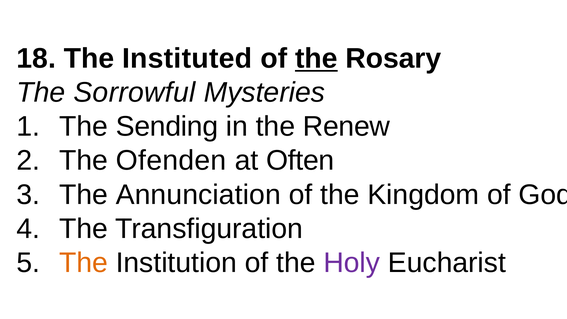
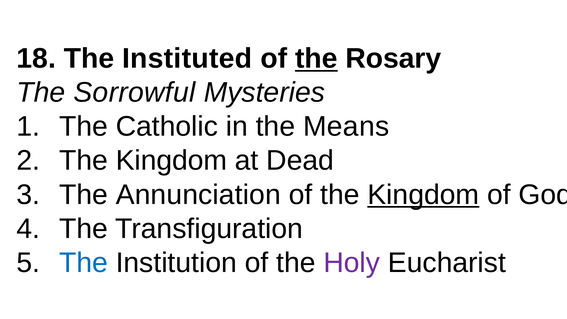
Sending: Sending -> Catholic (167, 127)
Renew: Renew -> Means (346, 127)
Ofenden: Ofenden -> Kingdom (171, 161)
Often: Often -> Dead (300, 161)
Kingdom underline: none -> present (423, 195)
The colour: orange -> blue (83, 263)
